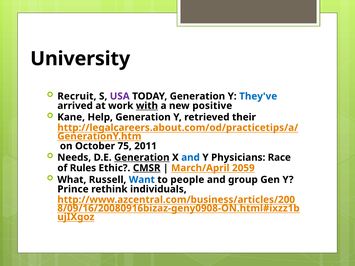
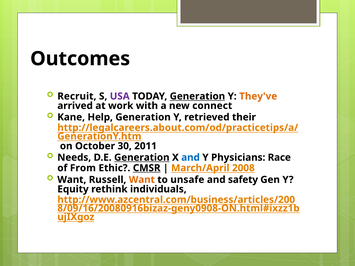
University: University -> Outcomes (80, 59)
Generation underline: none -> present (197, 96)
They've colour: blue -> orange (258, 96)
with underline: present -> none (147, 106)
positive: positive -> connect (212, 106)
75: 75 -> 30 (125, 146)
Rules: Rules -> From (83, 168)
2059: 2059 -> 2008 (243, 168)
What: What -> Want (72, 180)
Want colour: blue -> orange (142, 180)
people: people -> unsafe (187, 180)
group: group -> safety (243, 180)
Prince: Prince -> Equity (73, 189)
